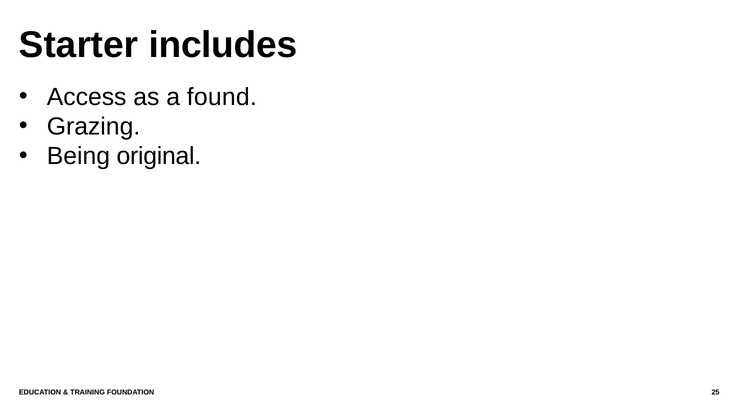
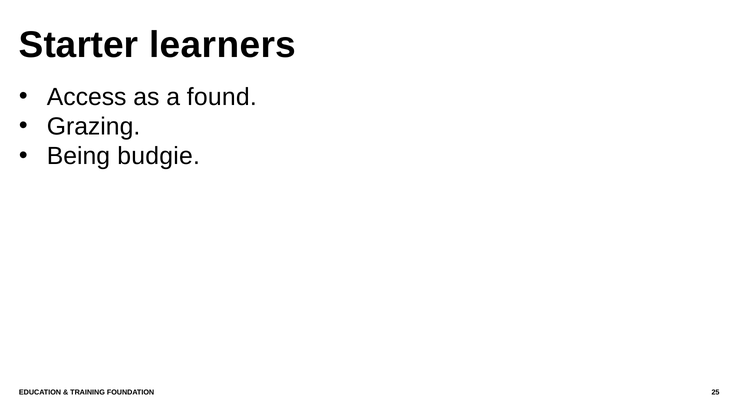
includes: includes -> learners (223, 45)
original: original -> budgie (159, 156)
